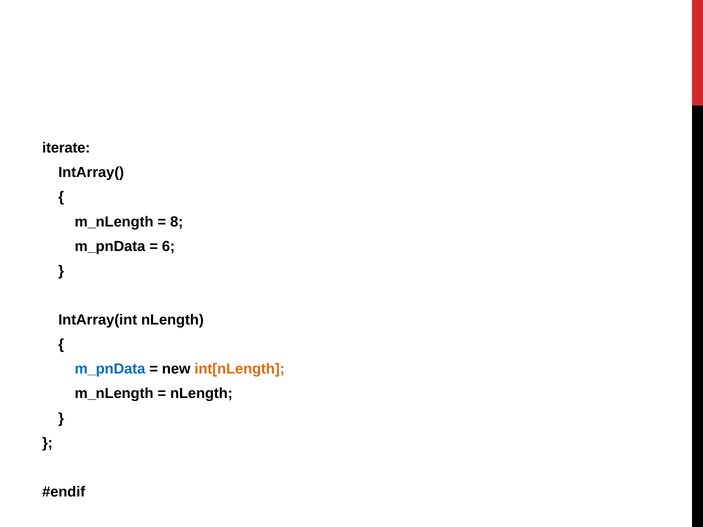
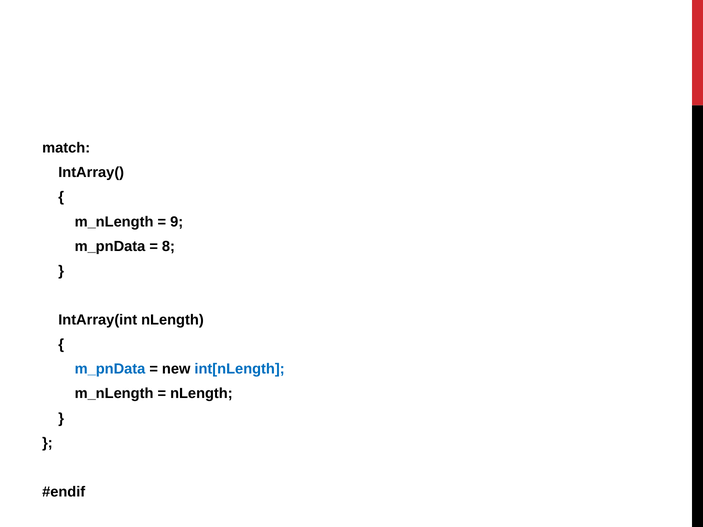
iterate: iterate -> match (66, 148)
8: 8 -> 9 (177, 222)
6: 6 -> 8 (168, 246)
int[nLength colour: orange -> blue (240, 369)
